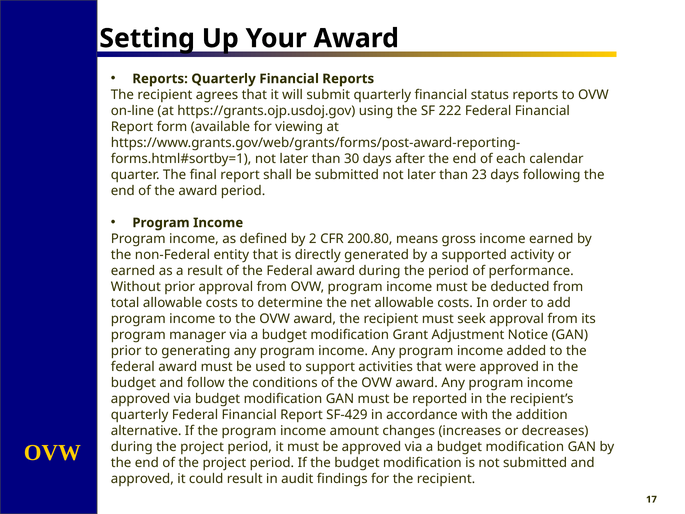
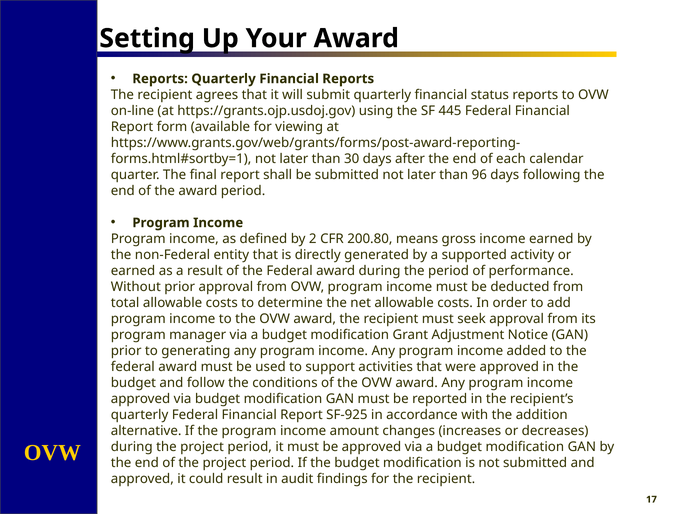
222: 222 -> 445 (450, 111)
23: 23 -> 96 (479, 175)
SF-429: SF-429 -> SF-925 (347, 415)
